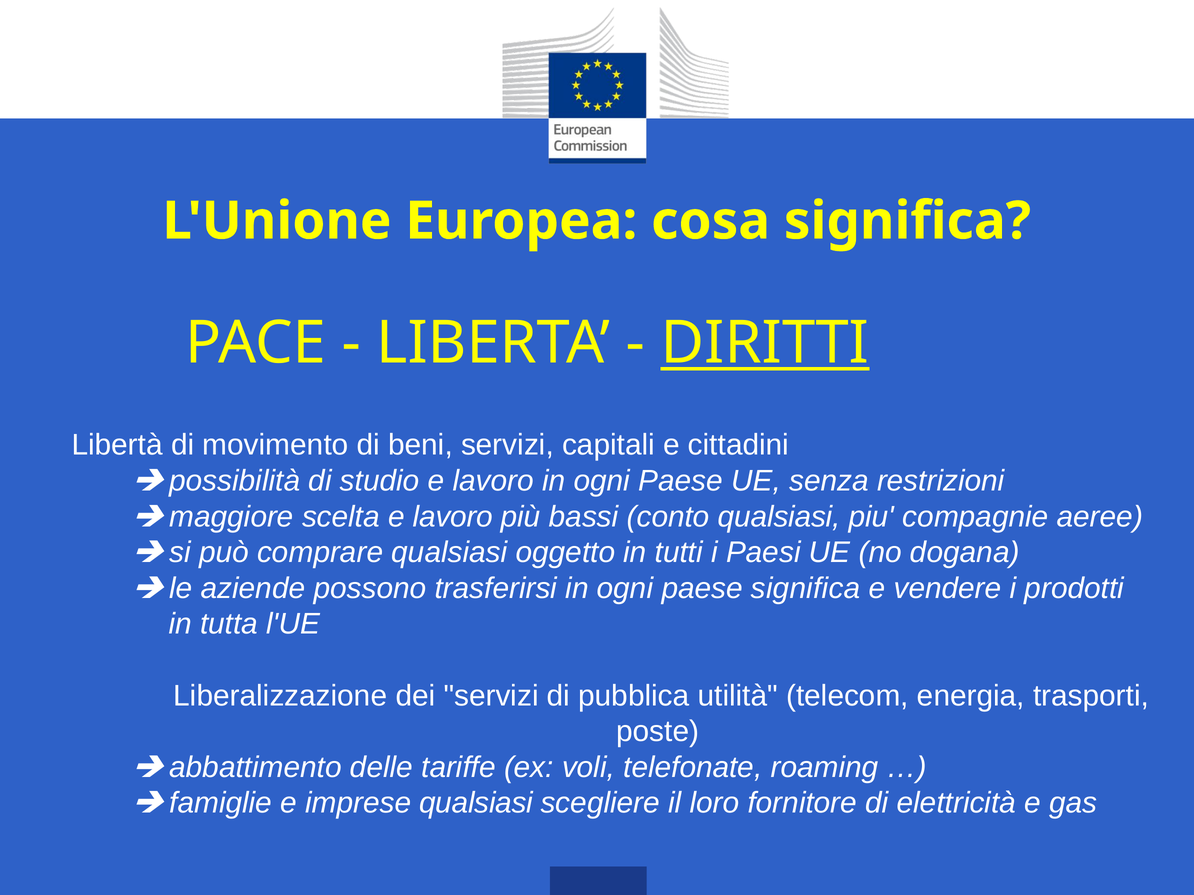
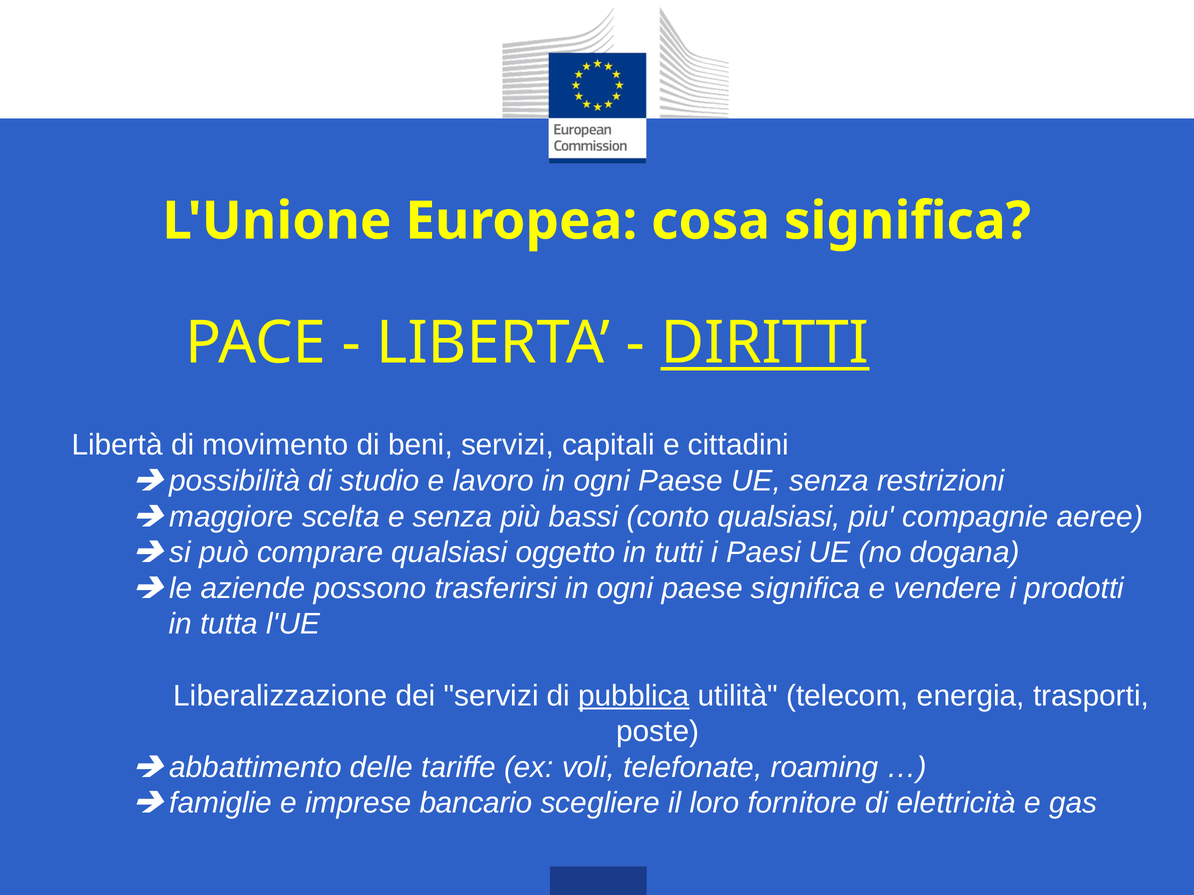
scelta e lavoro: lavoro -> senza (453, 517)
pubblica underline: none -> present (634, 696)
imprese qualsiasi: qualsiasi -> bancario (476, 804)
